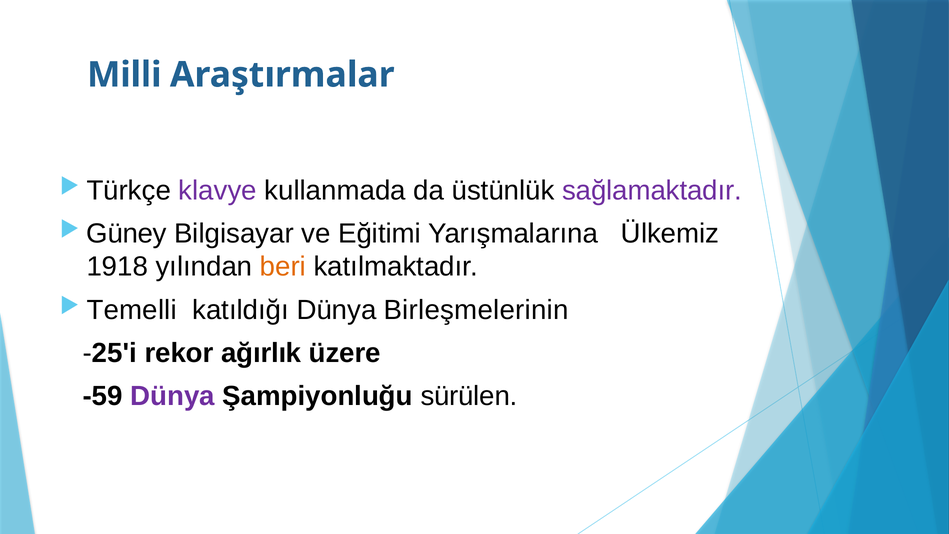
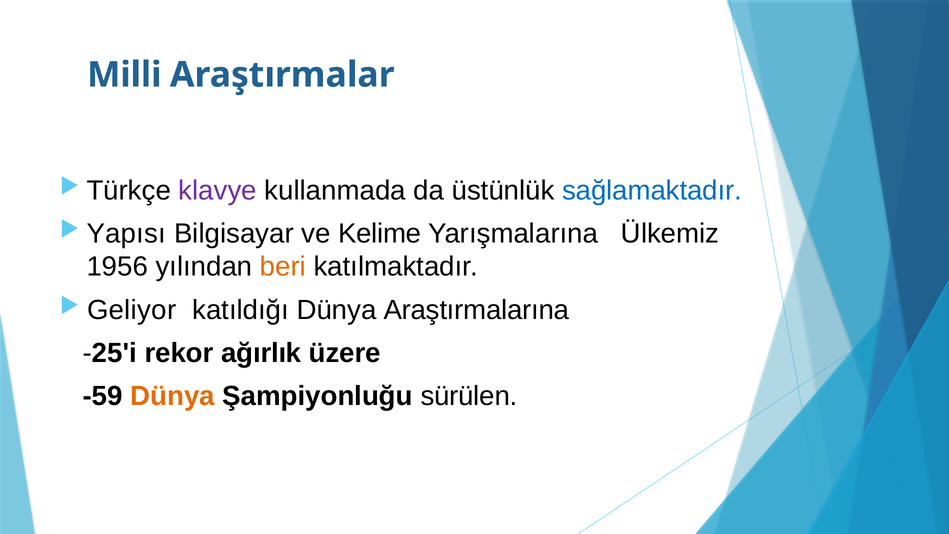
sağlamaktadır colour: purple -> blue (652, 190)
Güney: Güney -> Yapısı (126, 233)
Eğitimi: Eğitimi -> Kelime (380, 233)
1918: 1918 -> 1956 (117, 267)
Temelli: Temelli -> Geliyor (132, 310)
Birleşmelerinin: Birleşmelerinin -> Araştırmalarına (476, 310)
Dünya colour: purple -> orange (173, 396)
